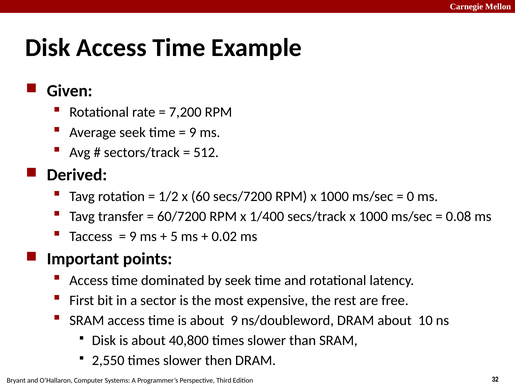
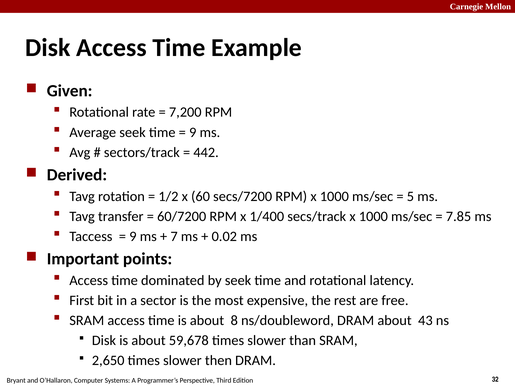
512: 512 -> 442 (206, 152)
0: 0 -> 5 (410, 196)
0.08: 0.08 -> 7.85 (459, 217)
5: 5 -> 7 (174, 237)
about 9: 9 -> 8 (234, 321)
10: 10 -> 43 (425, 321)
40,800: 40,800 -> 59,678 (189, 341)
2,550: 2,550 -> 2,650 (108, 361)
